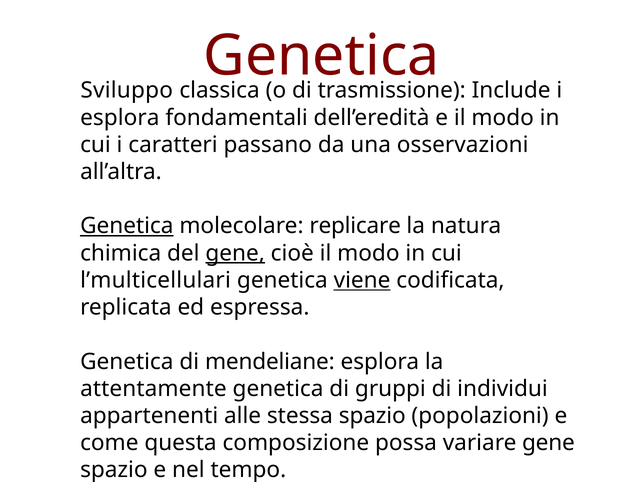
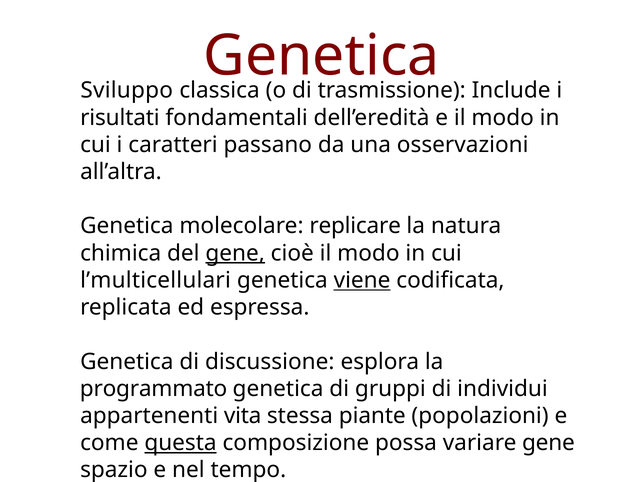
esplora: esplora -> risultati (120, 118)
Genetica underline: present -> none (127, 226)
mendeliane: mendeliane -> discussione (270, 362)
attentamente: attentamente -> programmato (154, 389)
alle: alle -> vita (243, 416)
stessa spazio: spazio -> piante (372, 416)
questa underline: none -> present (181, 443)
